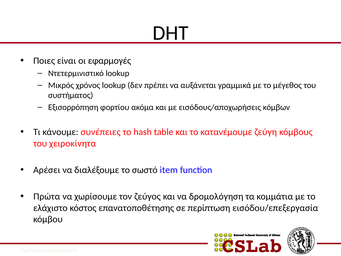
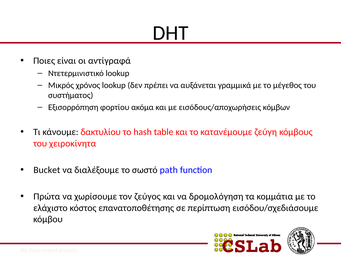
εφαρμογές: εφαρμογές -> αντίγραφά (109, 61)
συνέπειες: συνέπειες -> δακτυλίου (101, 132)
Αρέσει: Αρέσει -> Bucket (47, 170)
item: item -> path (169, 170)
εισόδου/επεξεργασία: εισόδου/επεξεργασία -> εισόδου/σχεδιάσουμε (275, 208)
